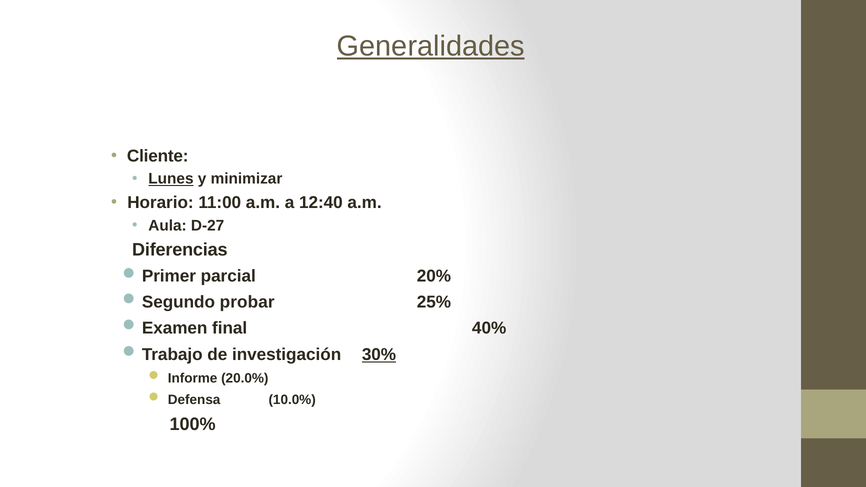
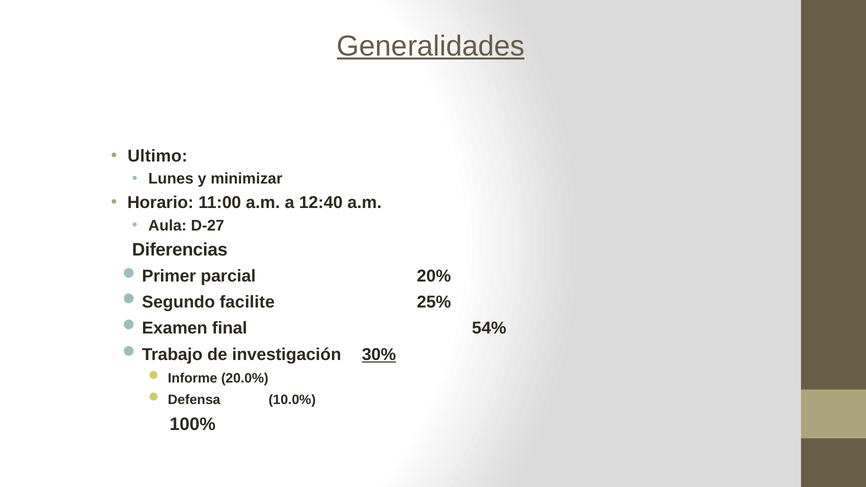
Cliente: Cliente -> Ultimo (158, 156)
Lunes underline: present -> none (171, 179)
probar: probar -> facilite (247, 302)
40%: 40% -> 54% (489, 328)
